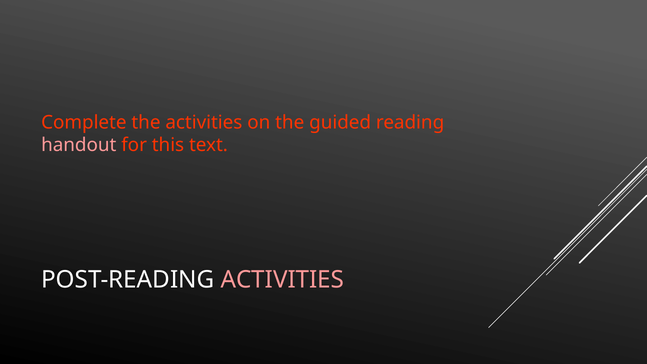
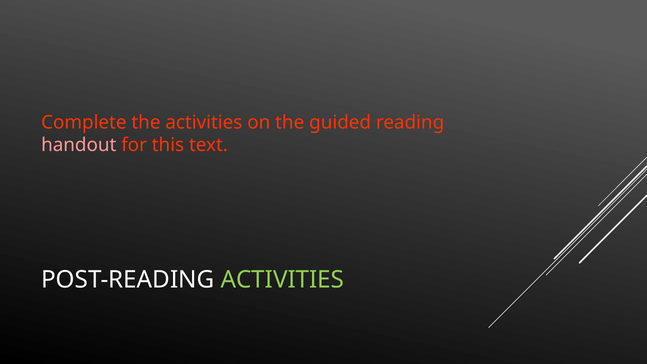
ACTIVITIES colour: pink -> light green (282, 280)
